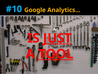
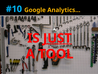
TOOL underline: present -> none (56, 54)
